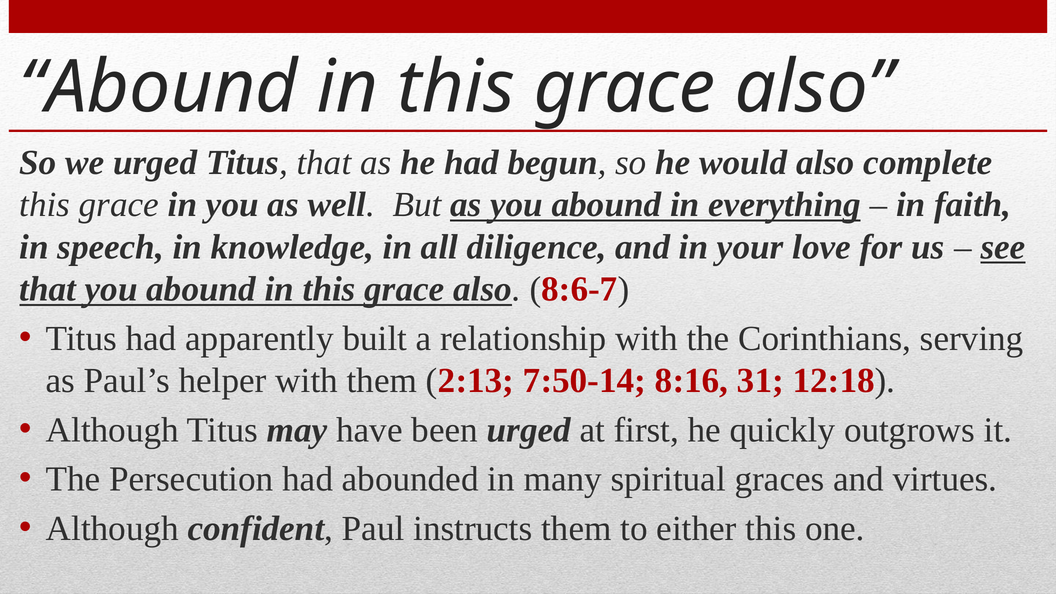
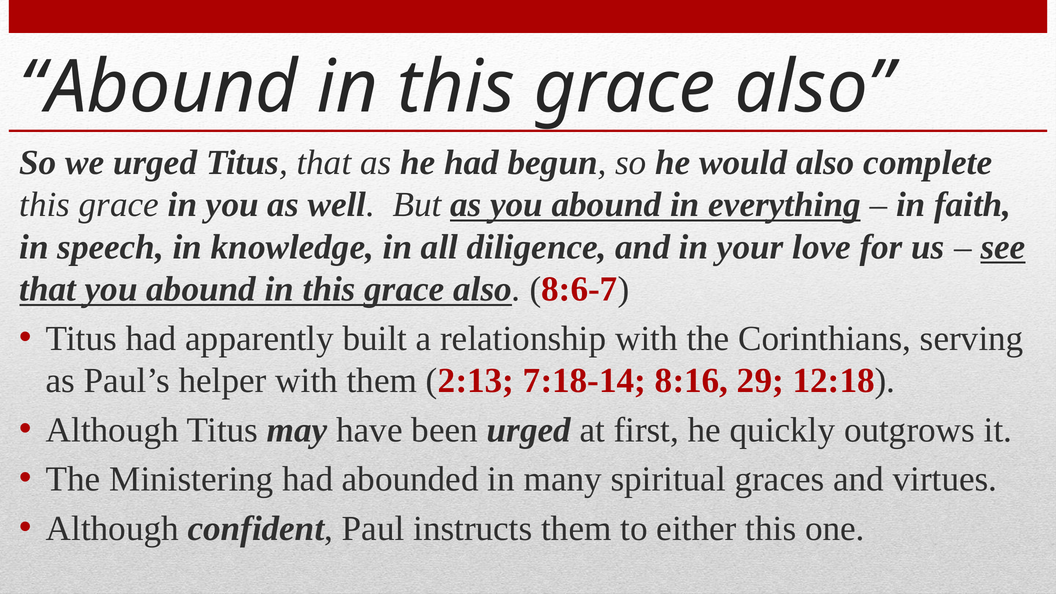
7:50-14: 7:50-14 -> 7:18-14 (585, 381)
31: 31 -> 29 (760, 381)
Persecution: Persecution -> Ministering (191, 479)
